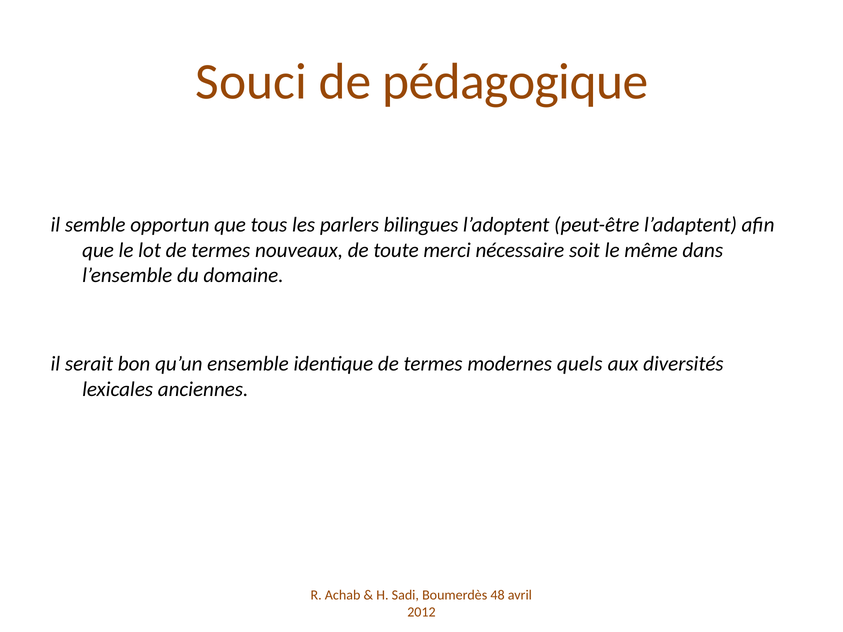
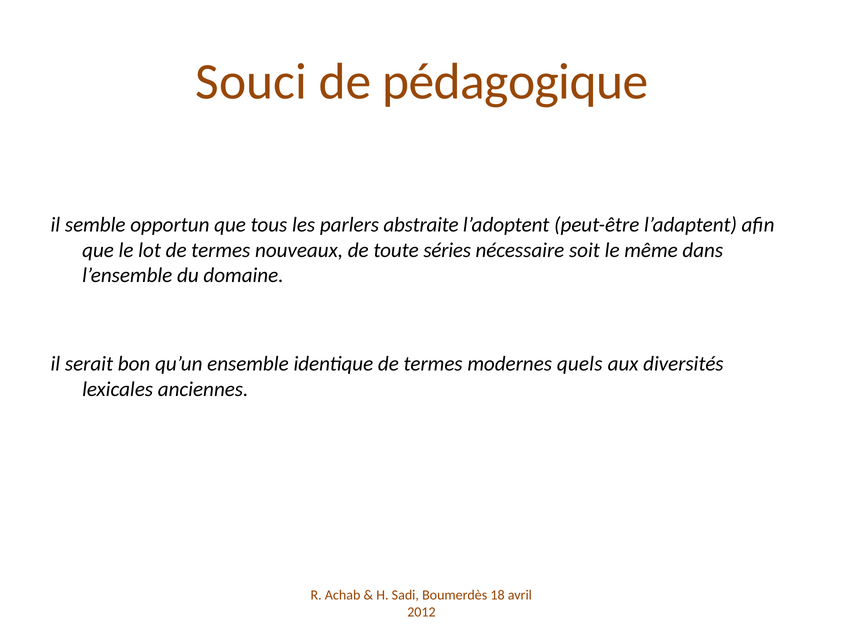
bilingues: bilingues -> abstraite (421, 225)
merci: merci -> séries (447, 250)
48: 48 -> 18 (498, 595)
